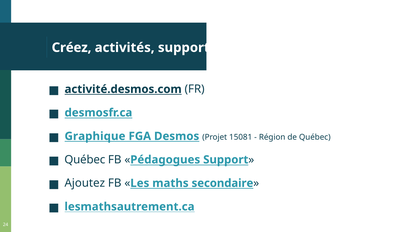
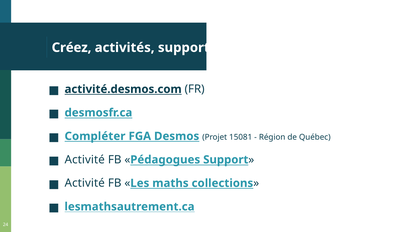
Graphique: Graphique -> Compléter (95, 136)
Québec: Québec -> Activité (85, 160)
Ajoutez: Ajoutez -> Activité (85, 183)
secondaire: secondaire -> collections (222, 183)
